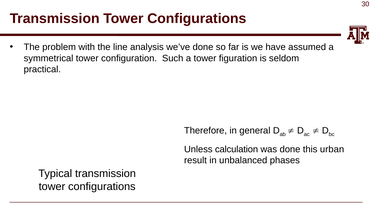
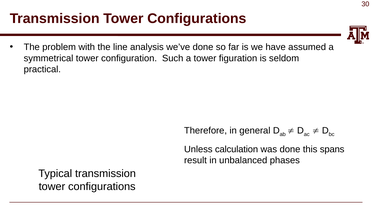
urban: urban -> spans (332, 149)
